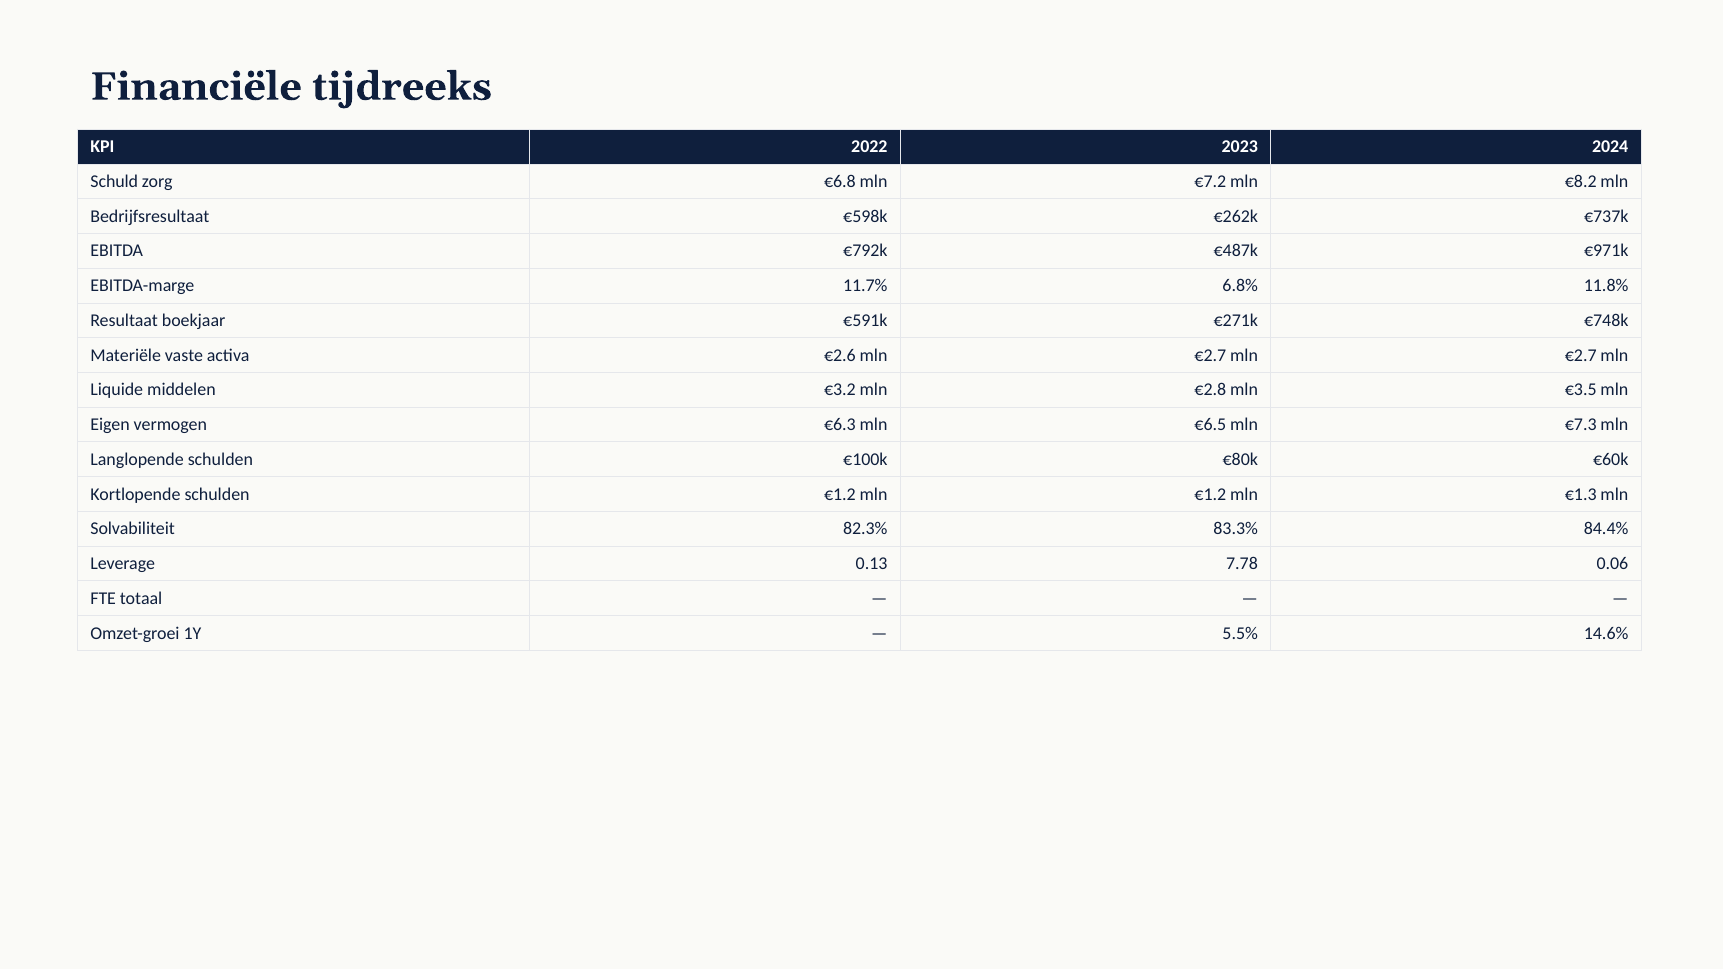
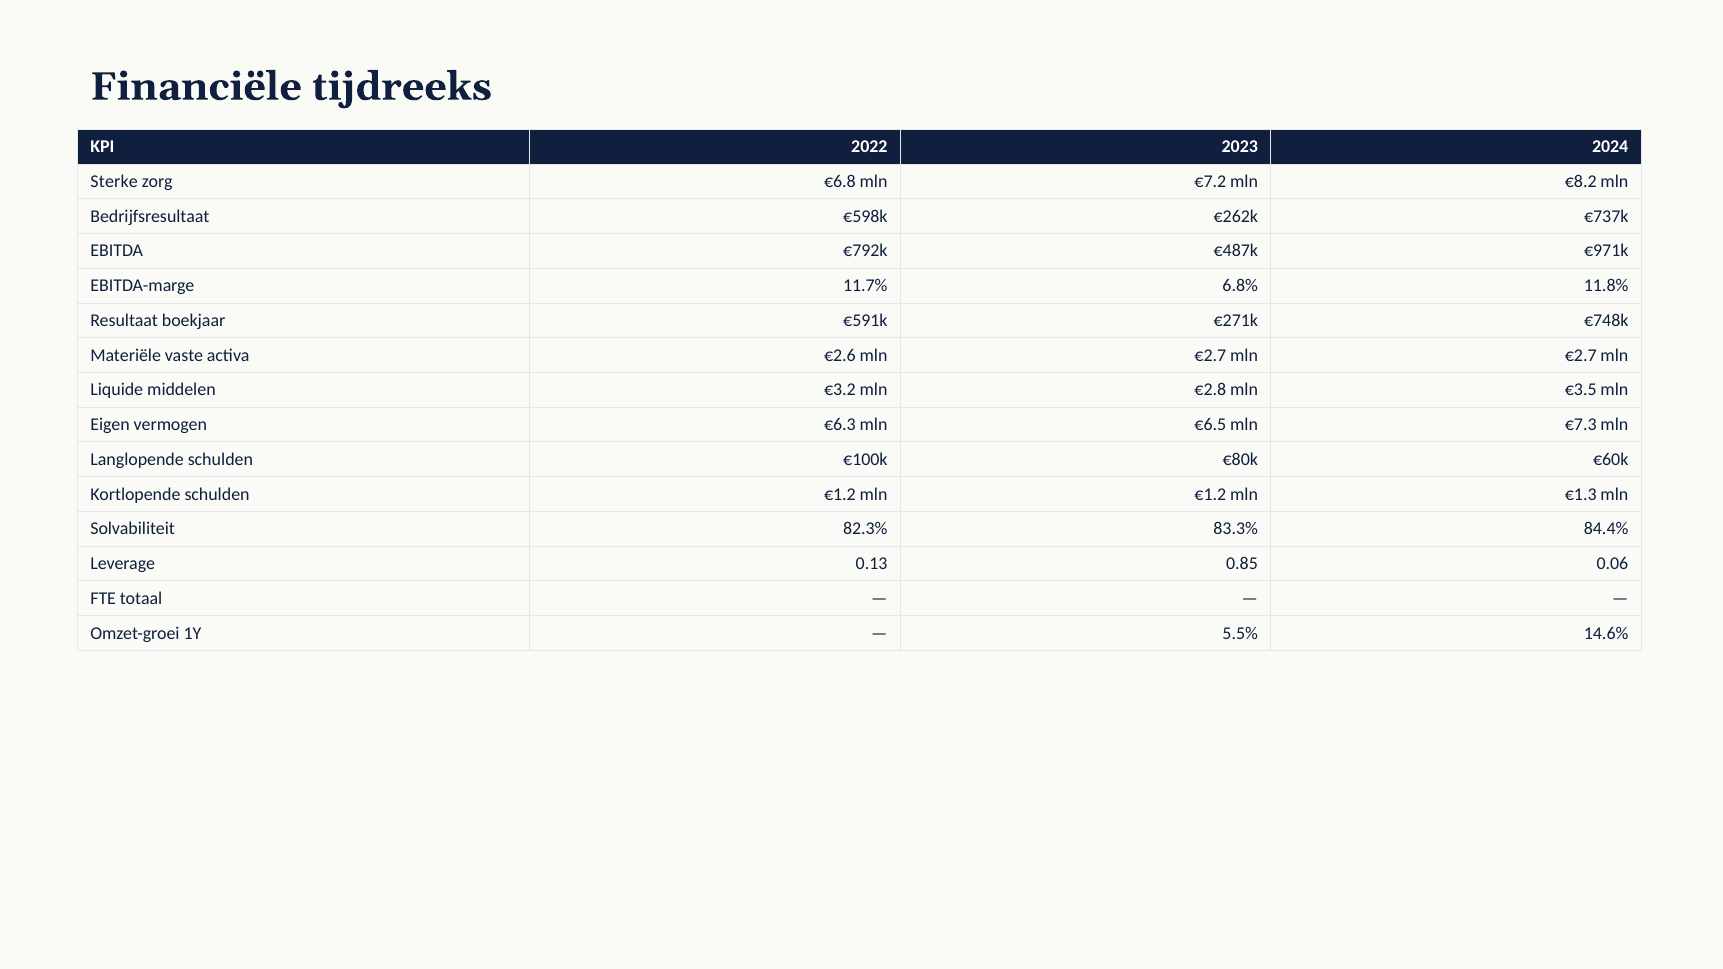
Schuld: Schuld -> Sterke (114, 181)
7.78: 7.78 -> 0.85 (1242, 564)
